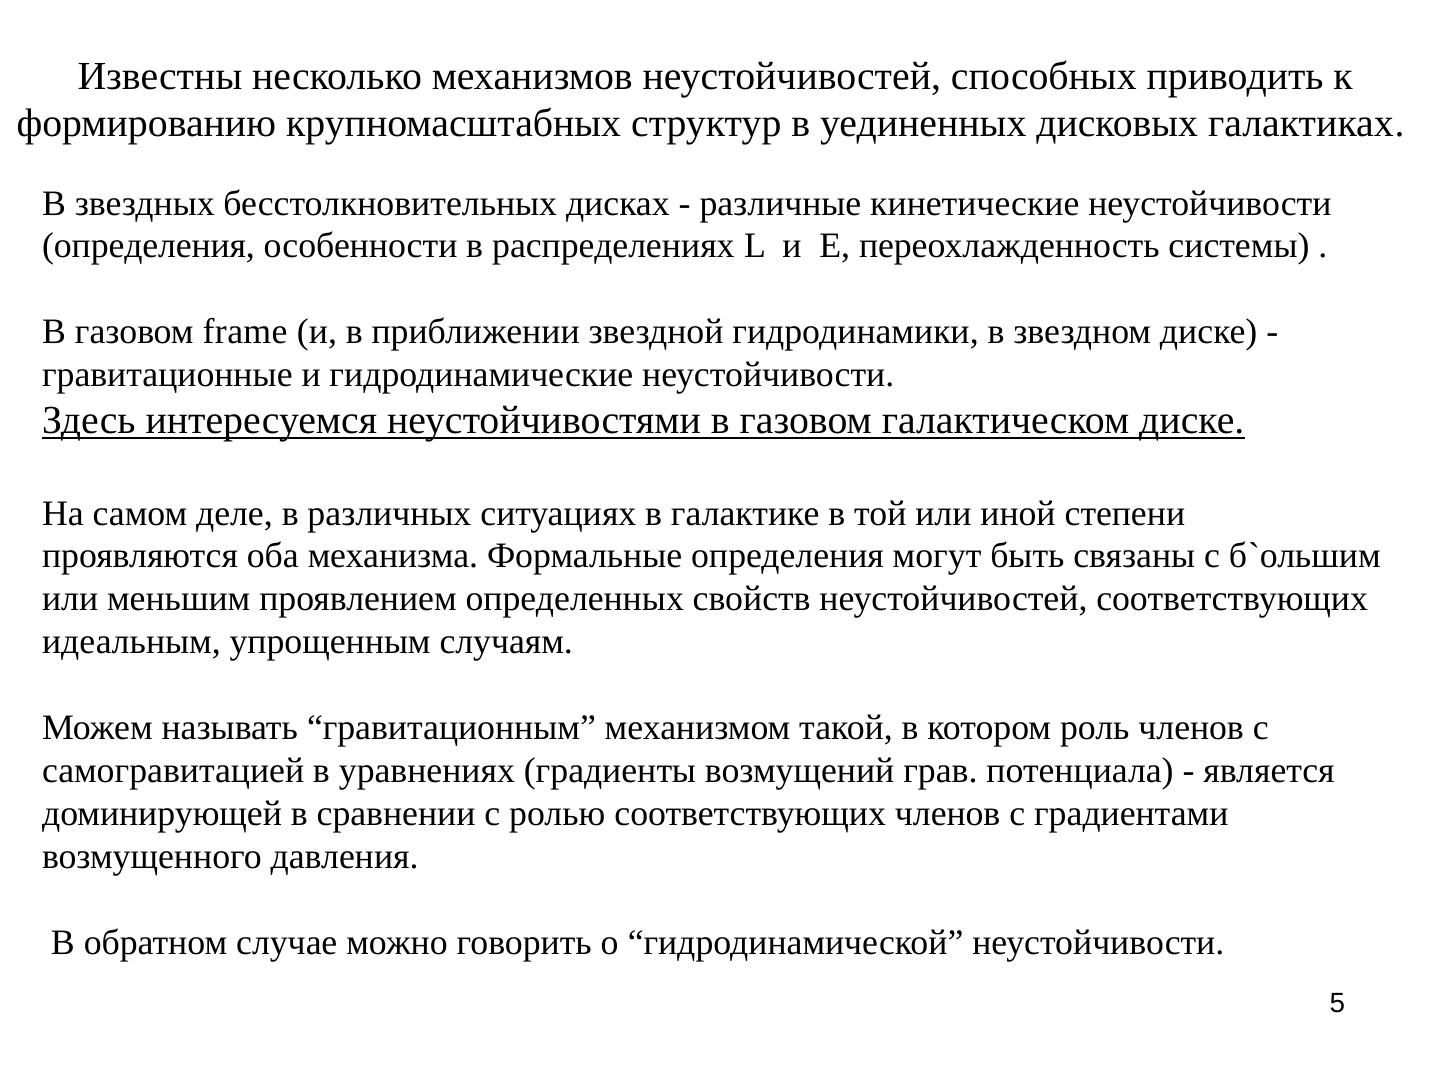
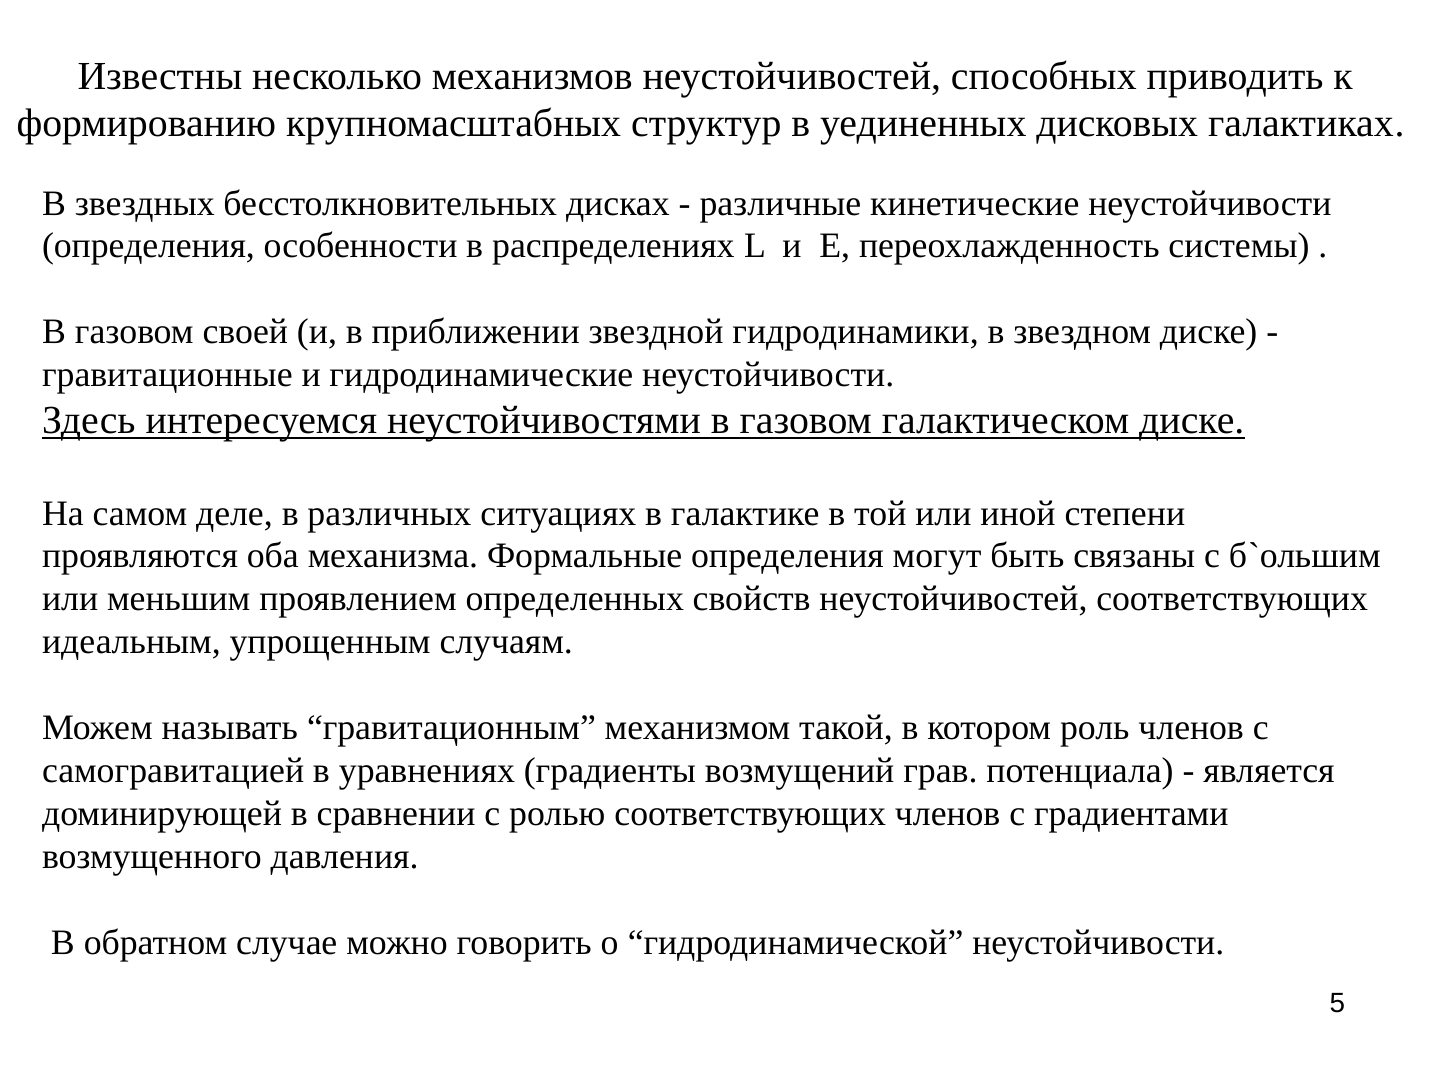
frame: frame -> своей (245, 332)
